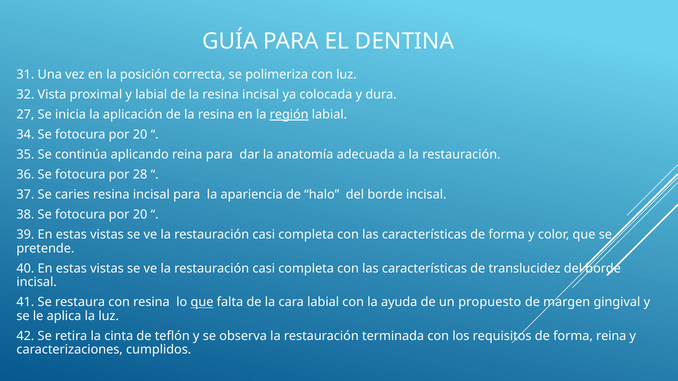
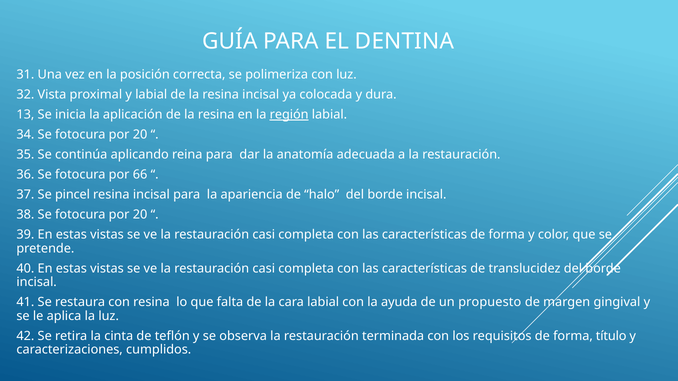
27: 27 -> 13 (25, 115)
28: 28 -> 66 (140, 175)
caries: caries -> pincel (72, 195)
que underline: present -> none (202, 303)
forma reina: reina -> título (611, 336)
